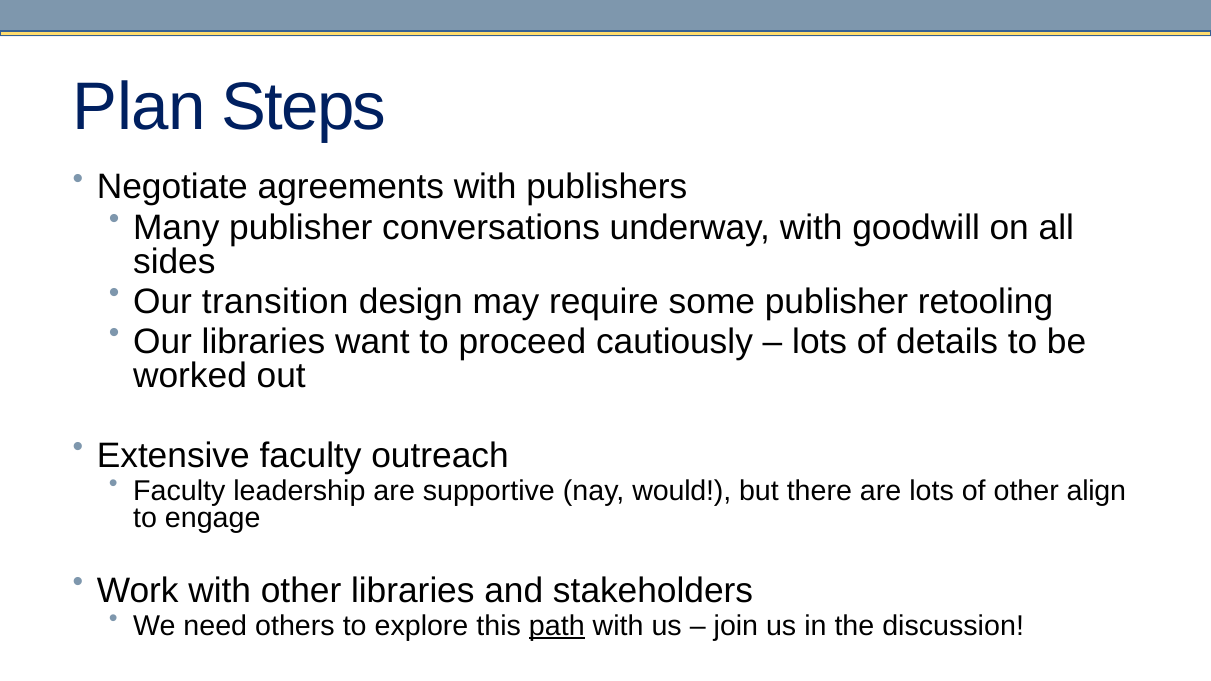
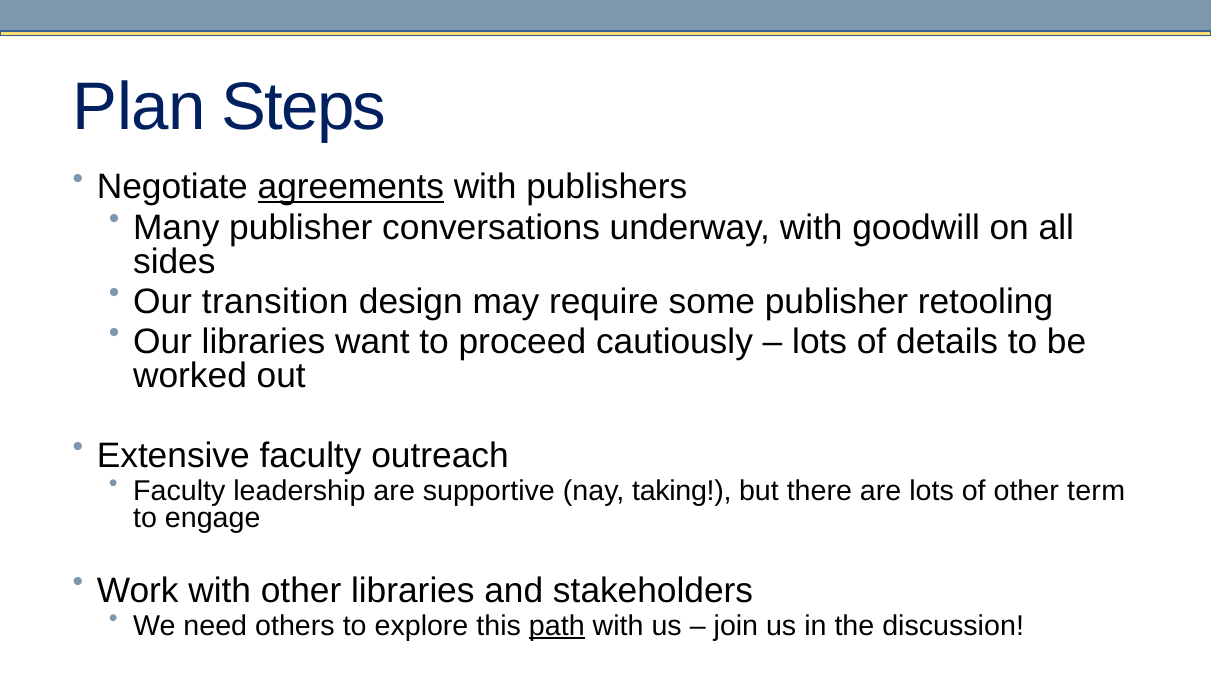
agreements underline: none -> present (351, 187)
would: would -> taking (682, 491)
align: align -> term (1096, 491)
